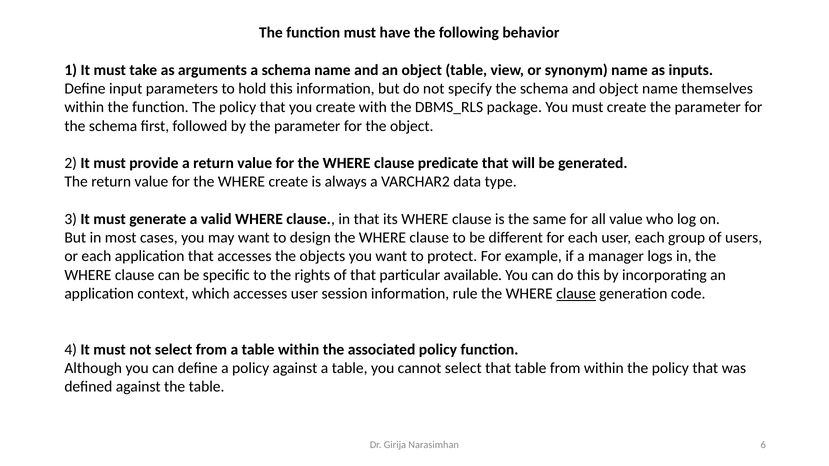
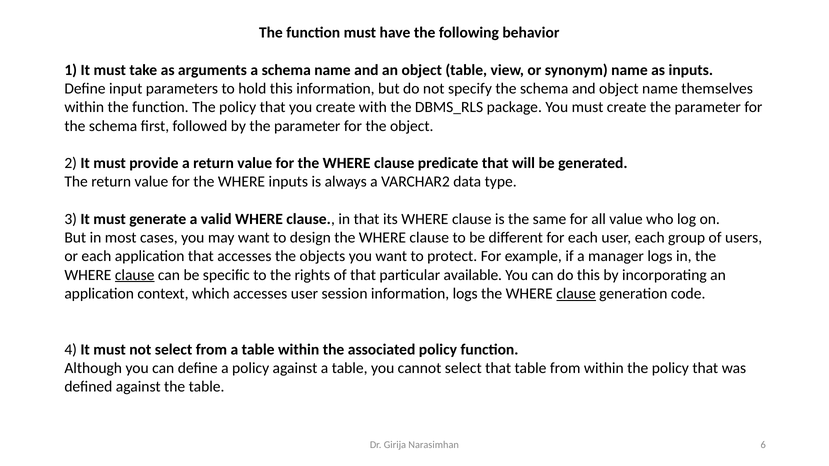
WHERE create: create -> inputs (288, 182)
clause underline: none -> present (135, 275)
information rule: rule -> logs (465, 294)
